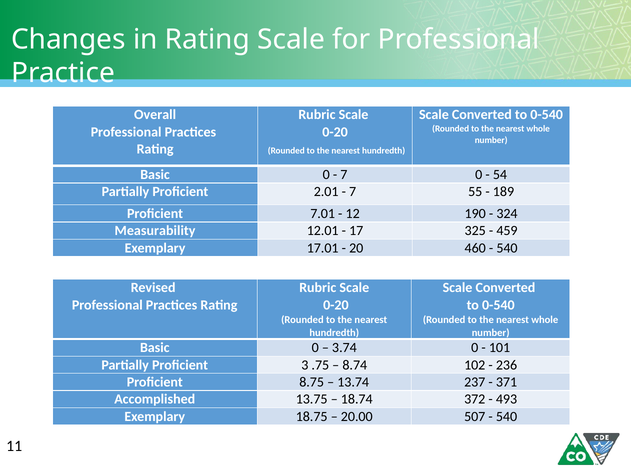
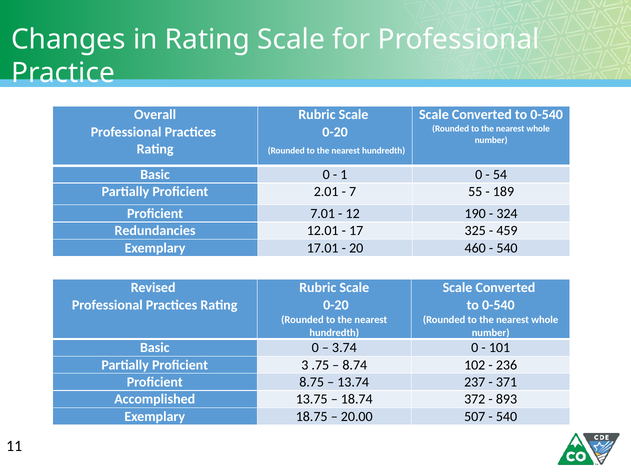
7: 7 -> 1 (344, 175)
Measurability: Measurability -> Redundancies (155, 231)
493: 493 -> 893 (507, 399)
